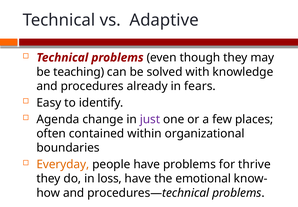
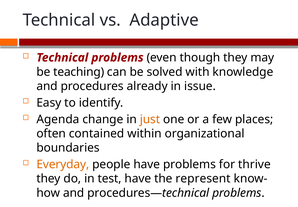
fears: fears -> issue (200, 86)
just colour: purple -> orange (150, 119)
loss: loss -> test (110, 178)
emotional: emotional -> represent (203, 178)
